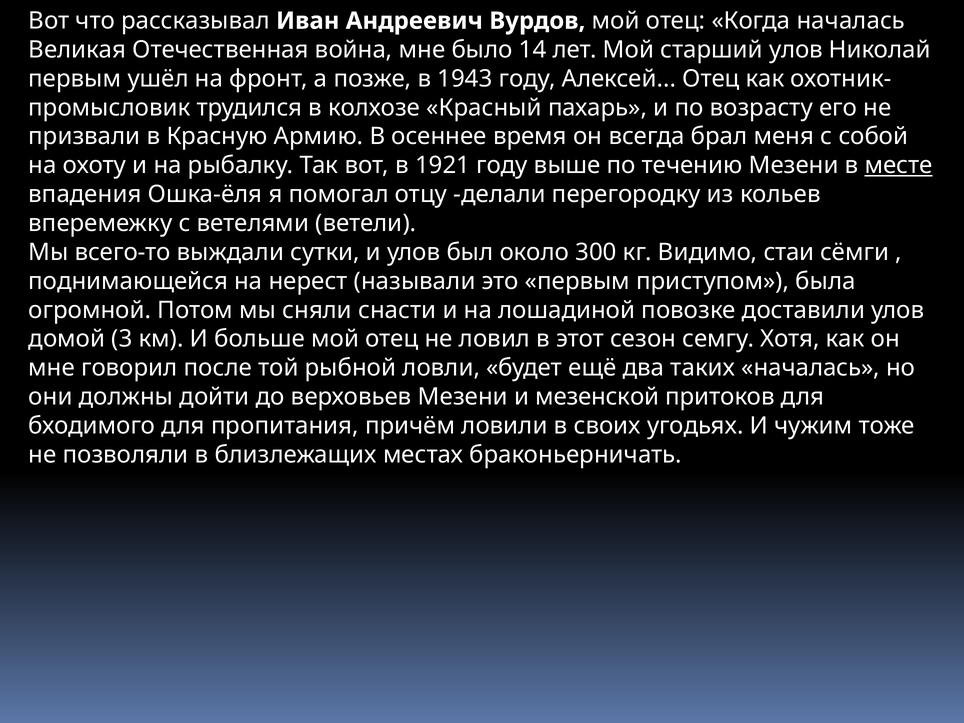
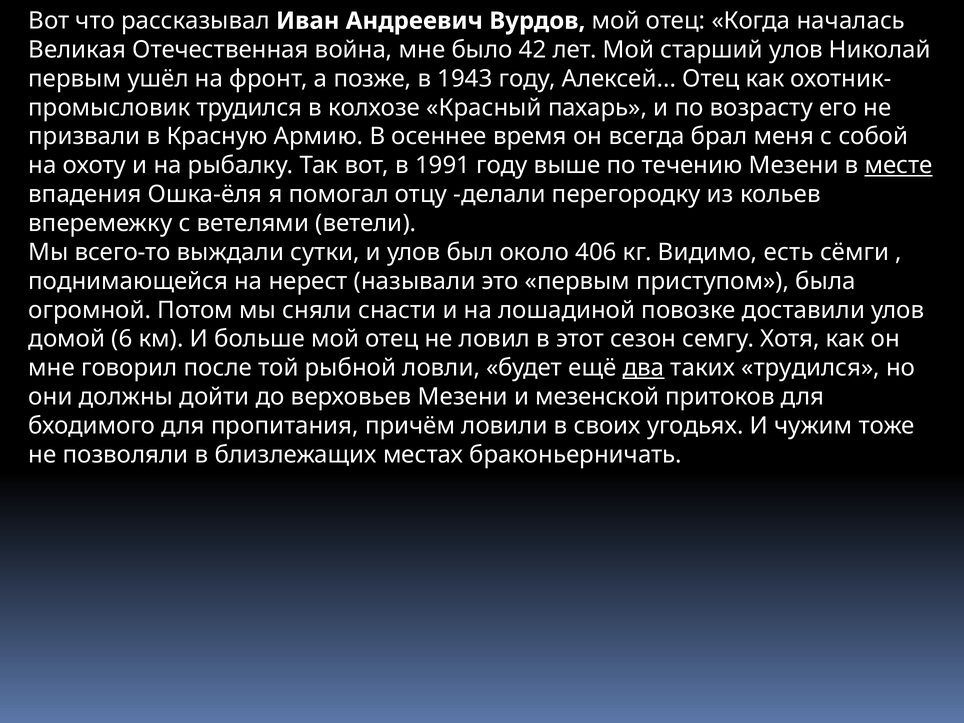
14: 14 -> 42 (533, 50)
1921: 1921 -> 1991 (443, 165)
300: 300 -> 406 (596, 252)
стаи: стаи -> есть (789, 252)
3: 3 -> 6 (122, 339)
два underline: none -> present (643, 368)
таких началась: началась -> трудился (811, 368)
